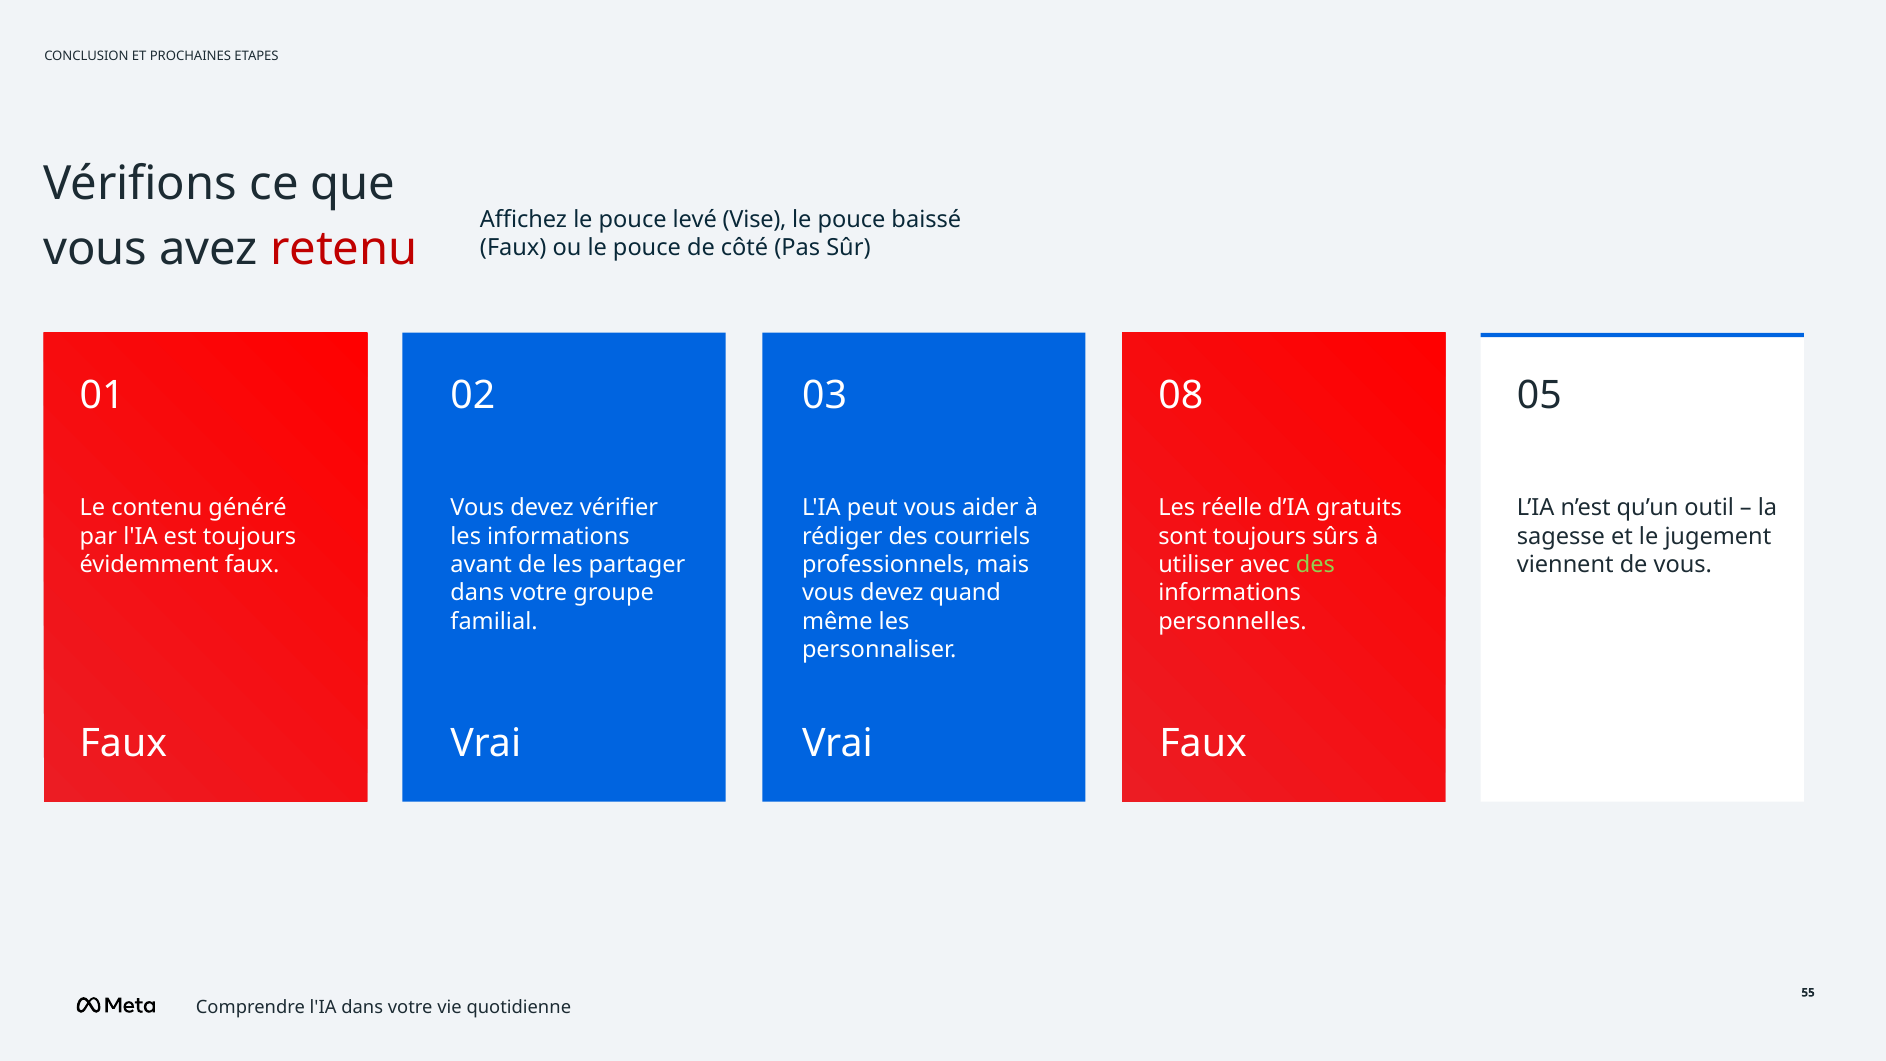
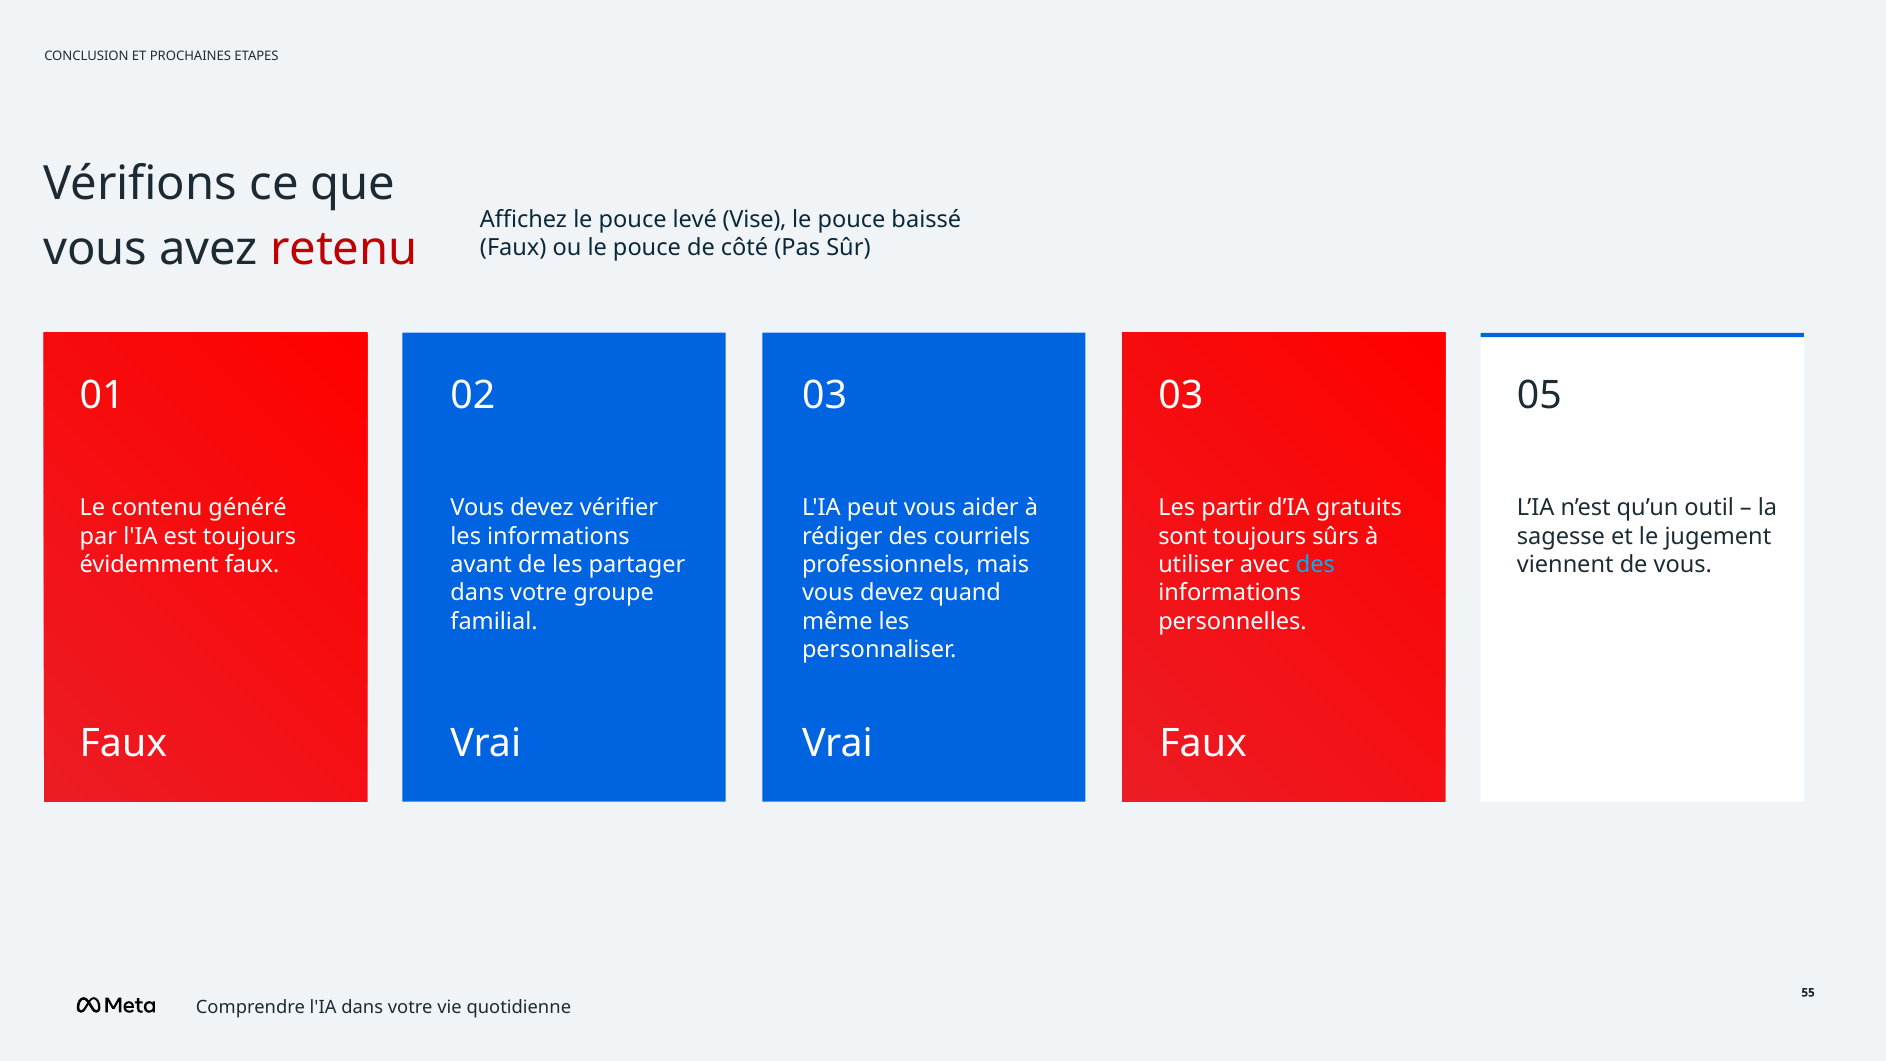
03 08: 08 -> 03 (1181, 395)
réelle: réelle -> partir (1232, 508)
des colour: light green -> light blue (1315, 565)
